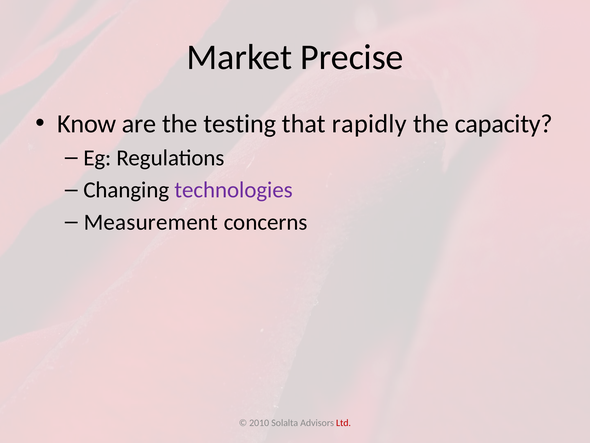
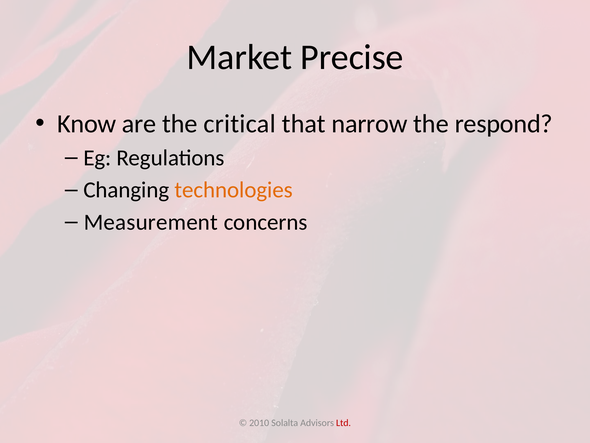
testing: testing -> critical (240, 124)
rapidly: rapidly -> narrow (370, 124)
capacity: capacity -> respond (504, 124)
technologies colour: purple -> orange (234, 190)
